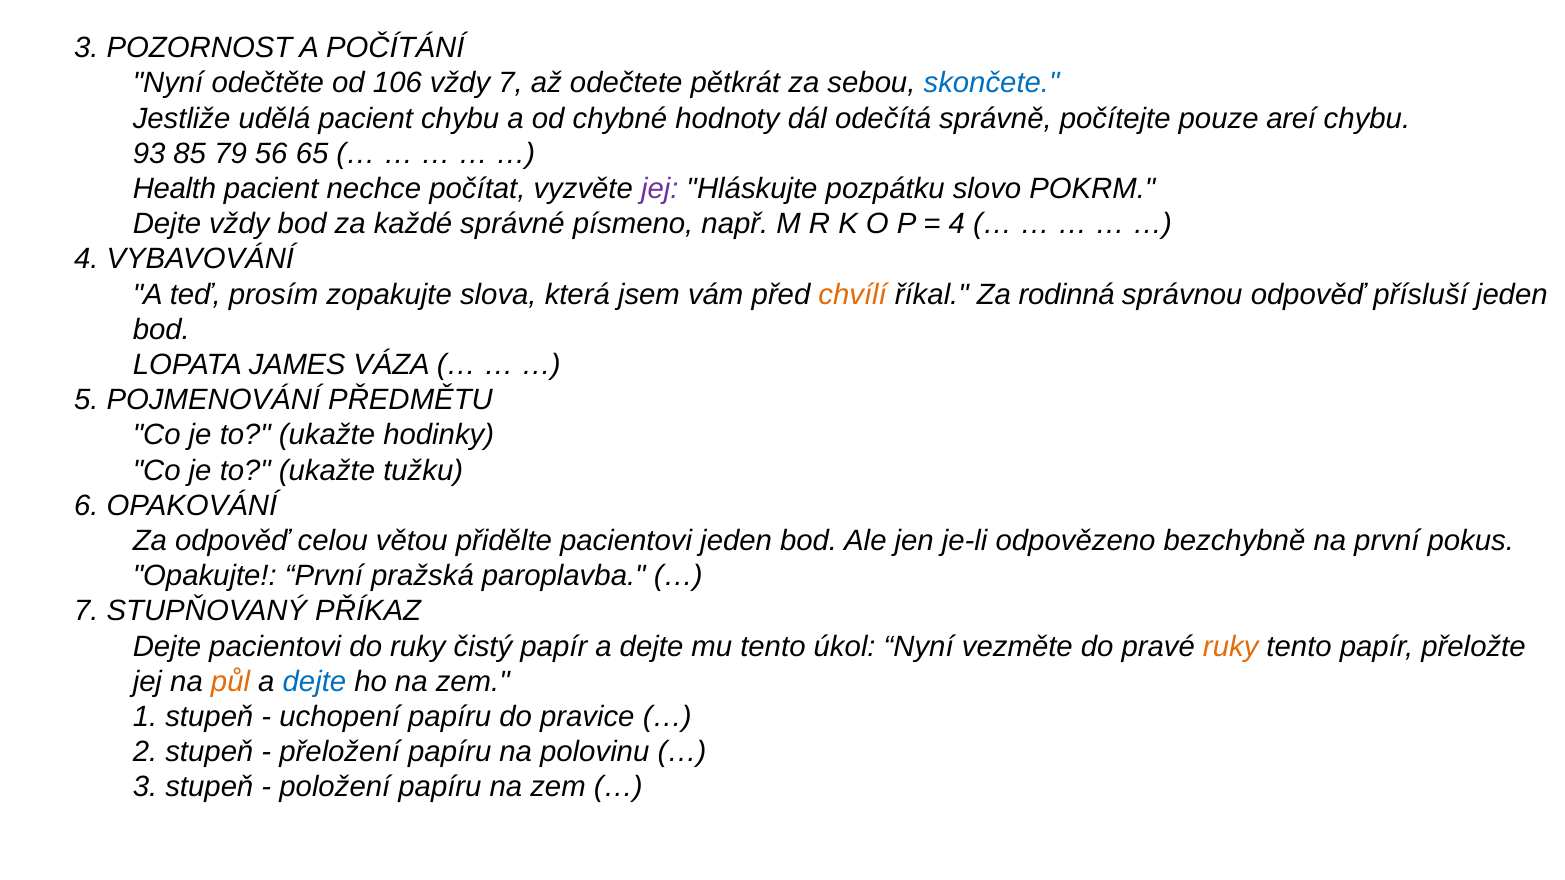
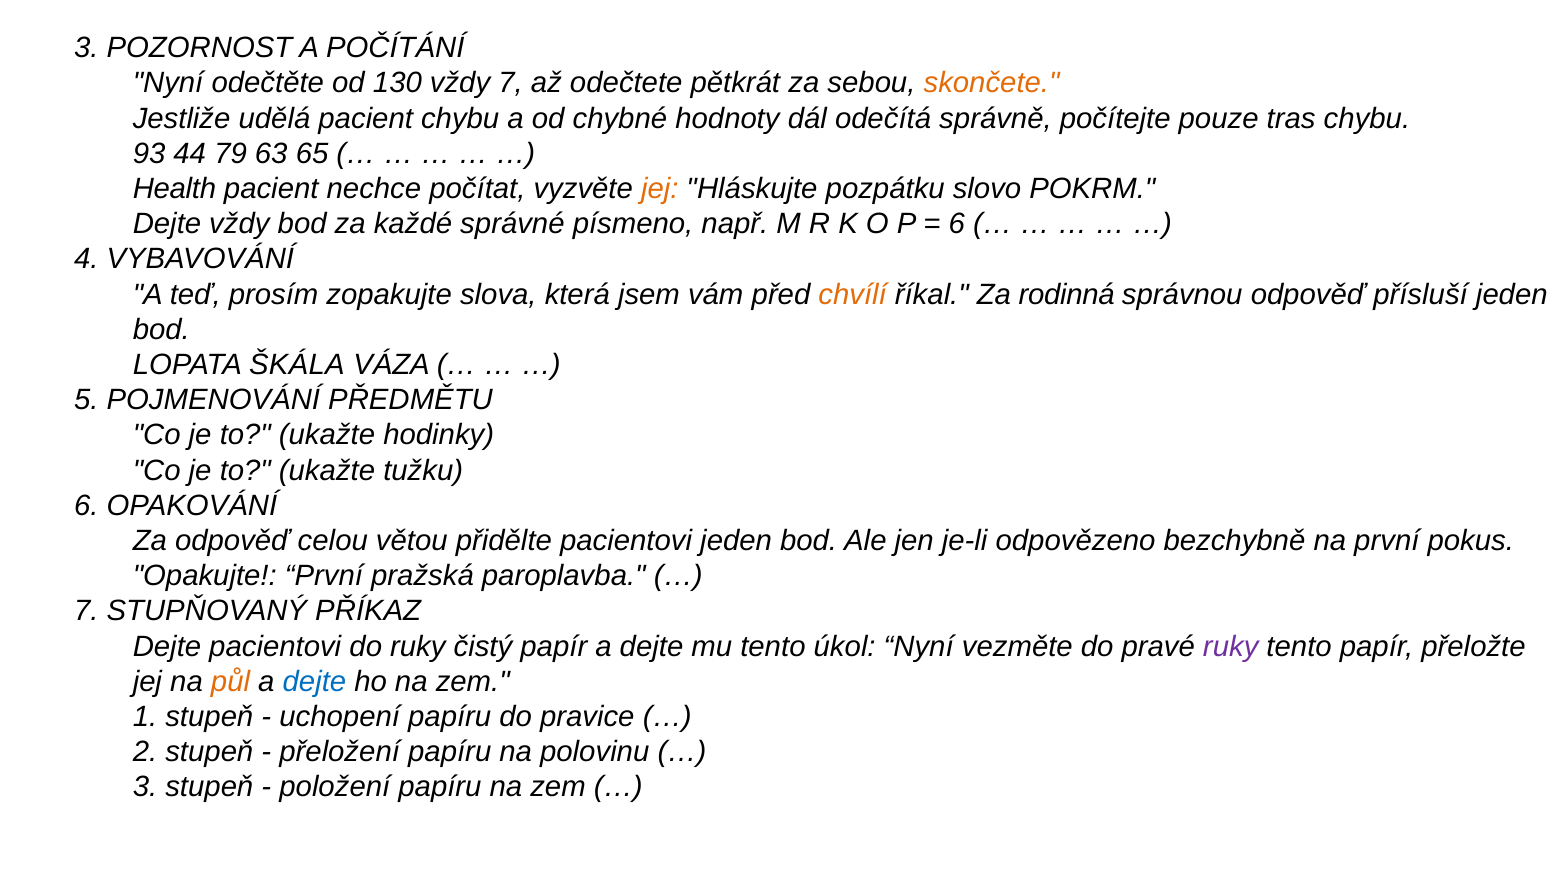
106: 106 -> 130 (397, 83)
skončete colour: blue -> orange (992, 83)
areí: areí -> tras (1291, 119)
85: 85 -> 44 (190, 154)
56: 56 -> 63 (271, 154)
jej colour: purple -> orange (660, 189)
4: 4 -> 6 (957, 224)
JAMES: JAMES -> ŠKÁLA (297, 365)
ruky colour: orange -> purple (1231, 647)
